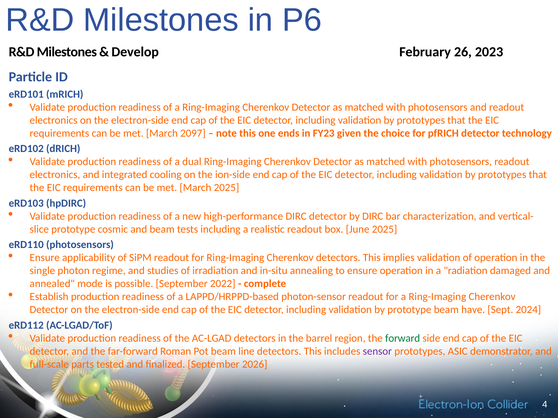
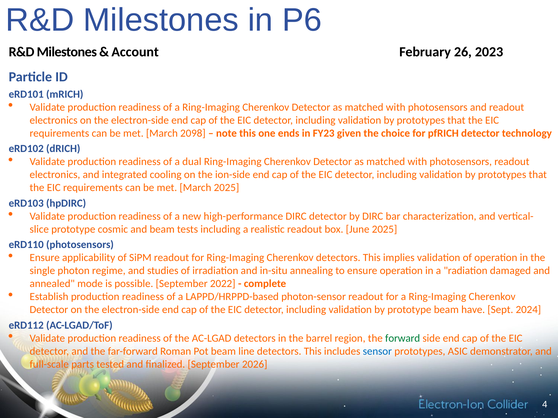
Develop: Develop -> Account (135, 52)
2097: 2097 -> 2098 (193, 133)
sensor colour: purple -> blue (377, 352)
